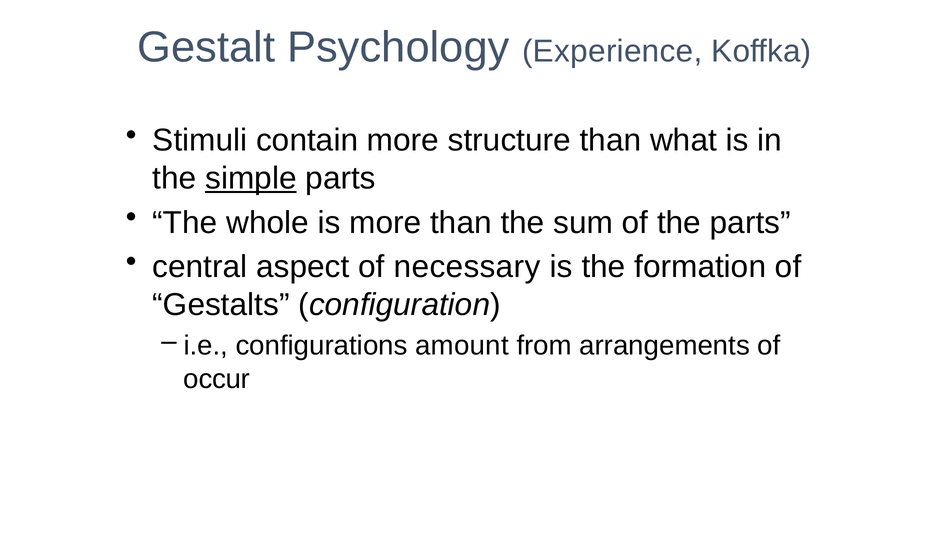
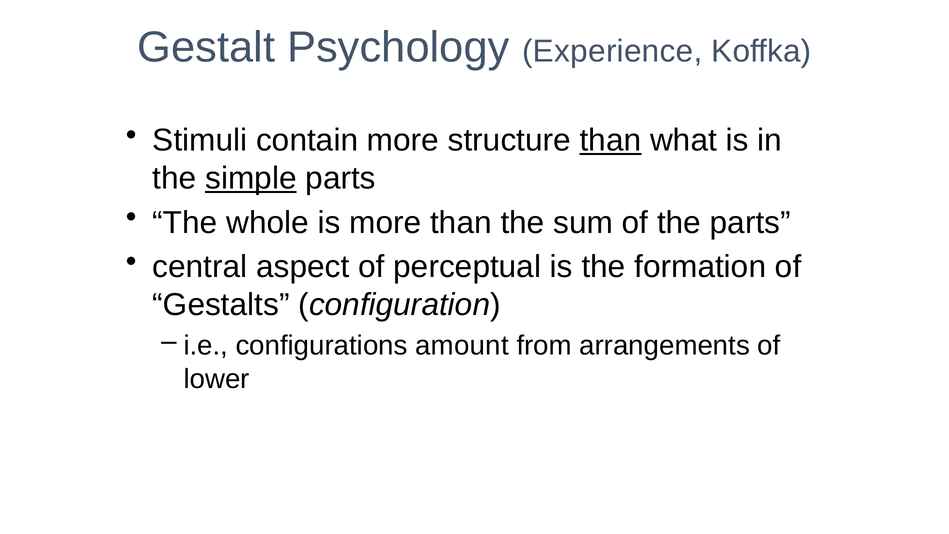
than underline: none -> present (610, 140)
necessary: necessary -> perceptual (467, 267)
occur: occur -> lower (217, 379)
